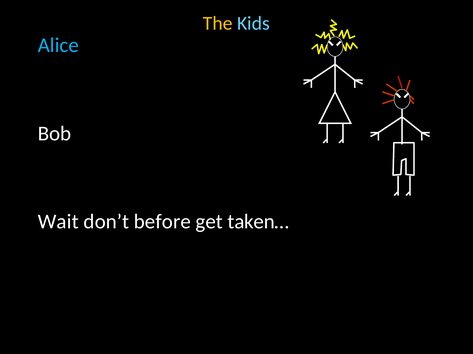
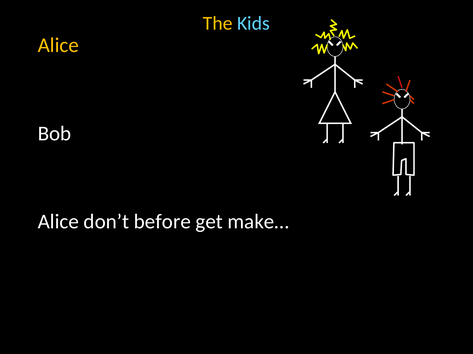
Alice colour: light blue -> yellow (58, 45)
Wait: Wait -> Alice (58, 222)
taken…: taken… -> make… (258, 222)
